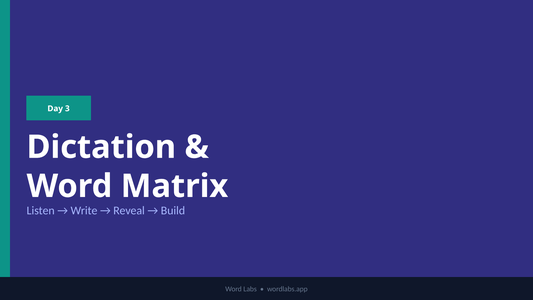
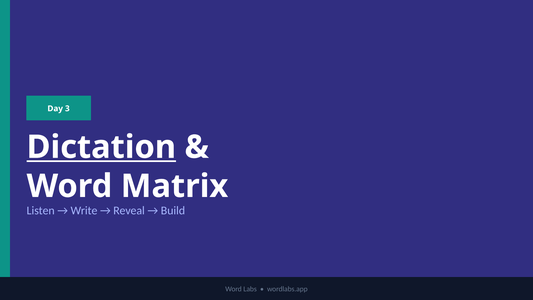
Dictation underline: none -> present (101, 147)
